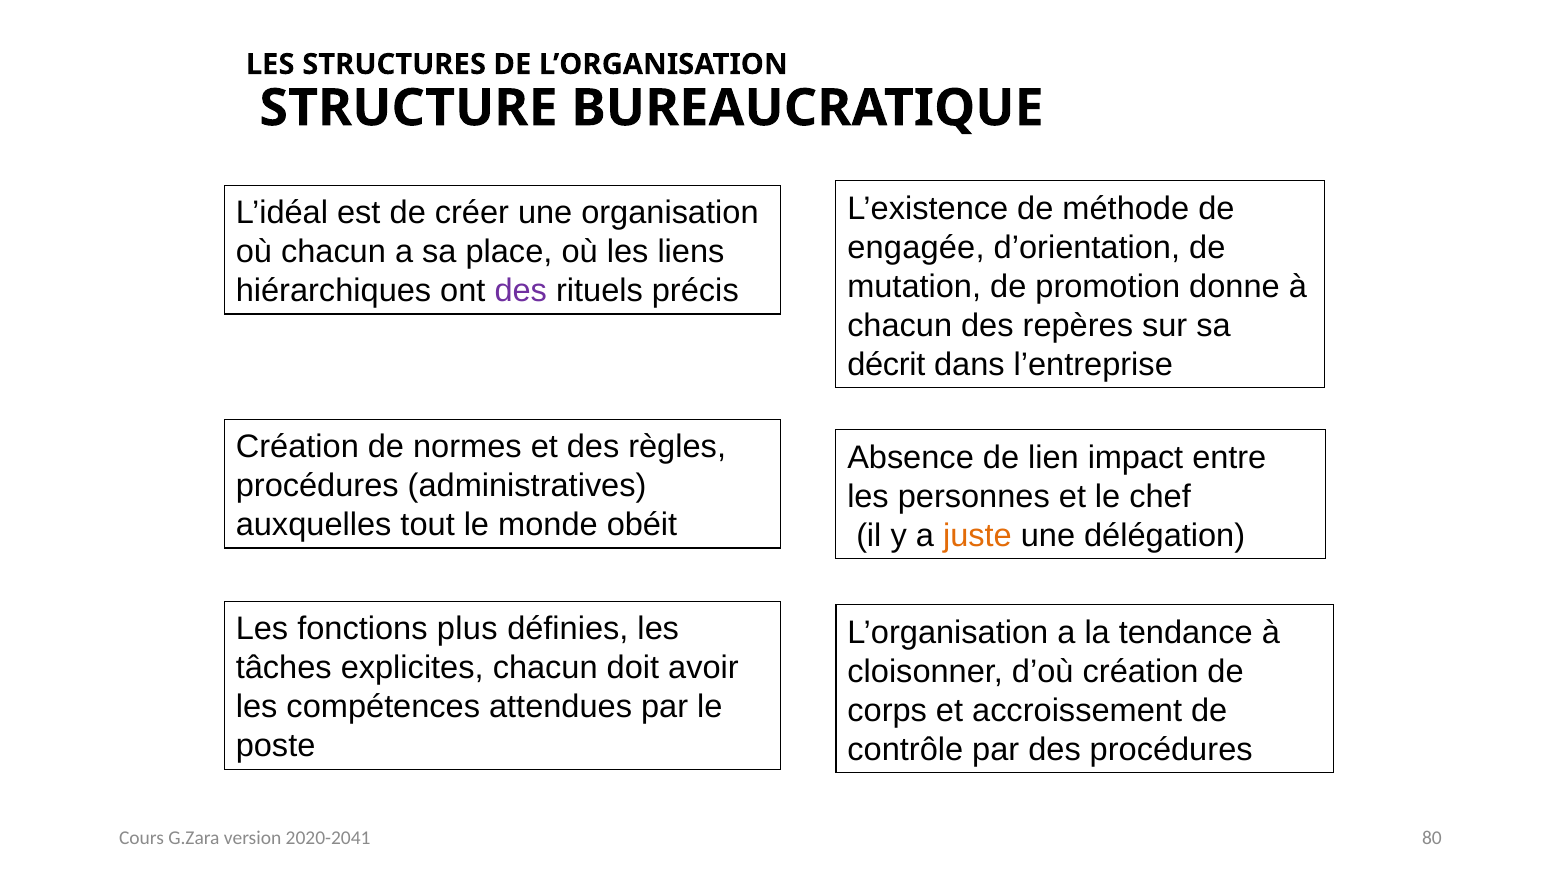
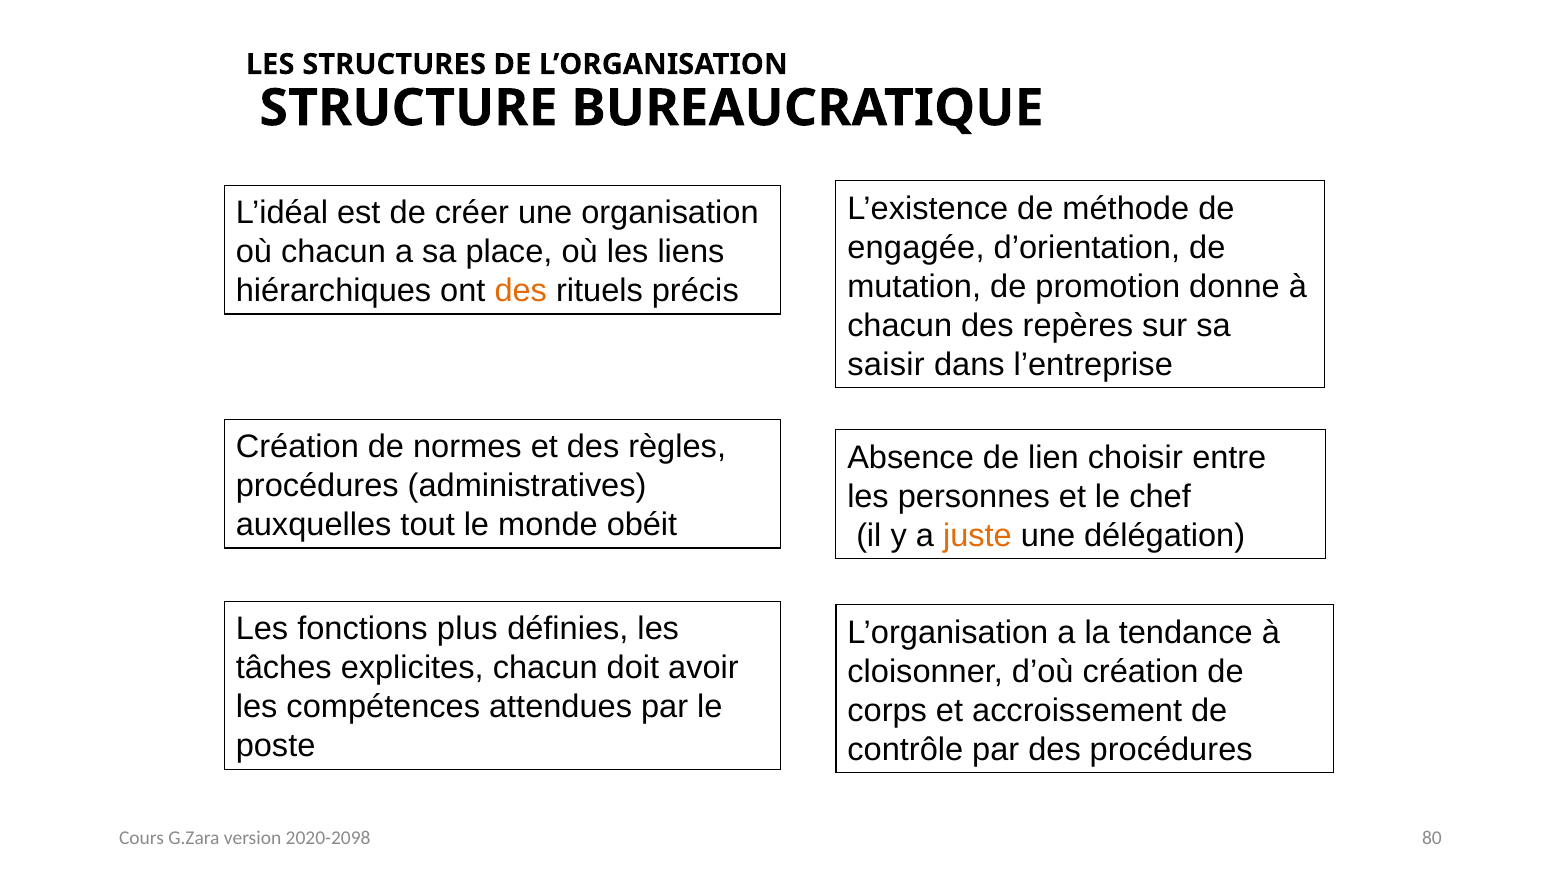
des colour: purple -> orange (521, 291)
décrit: décrit -> saisir (886, 365)
impact: impact -> choisir (1135, 457)
2020-2041: 2020-2041 -> 2020-2098 (328, 839)
